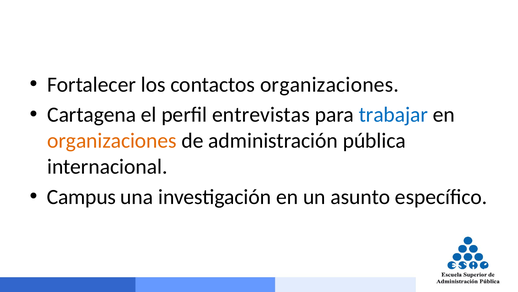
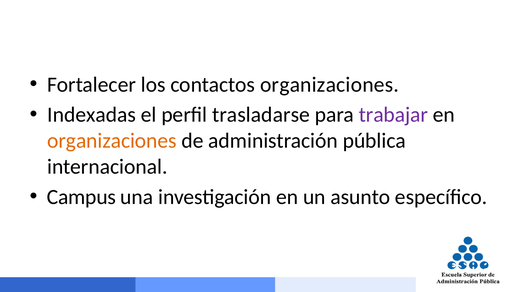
Cartagena: Cartagena -> Indexadas (92, 115)
entrevistas: entrevistas -> trasladarse (261, 115)
trabajar colour: blue -> purple (393, 115)
